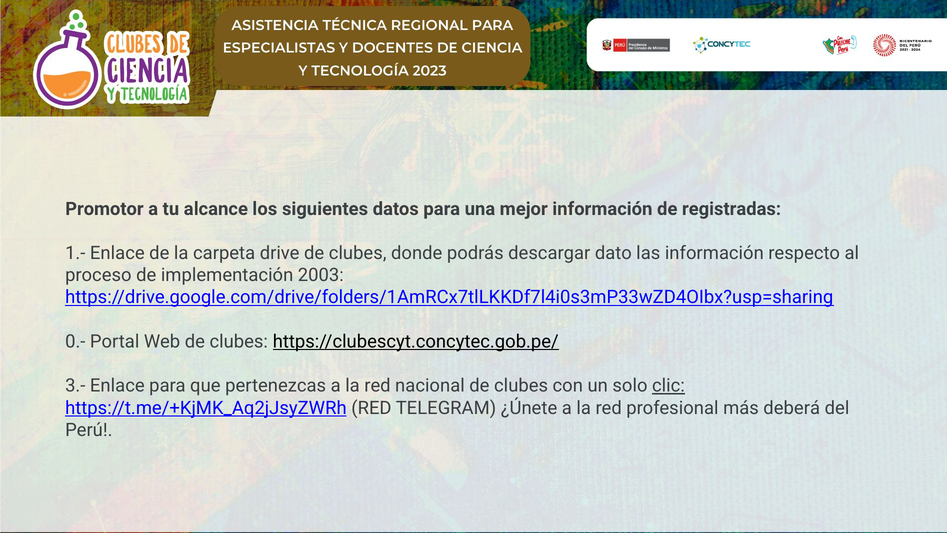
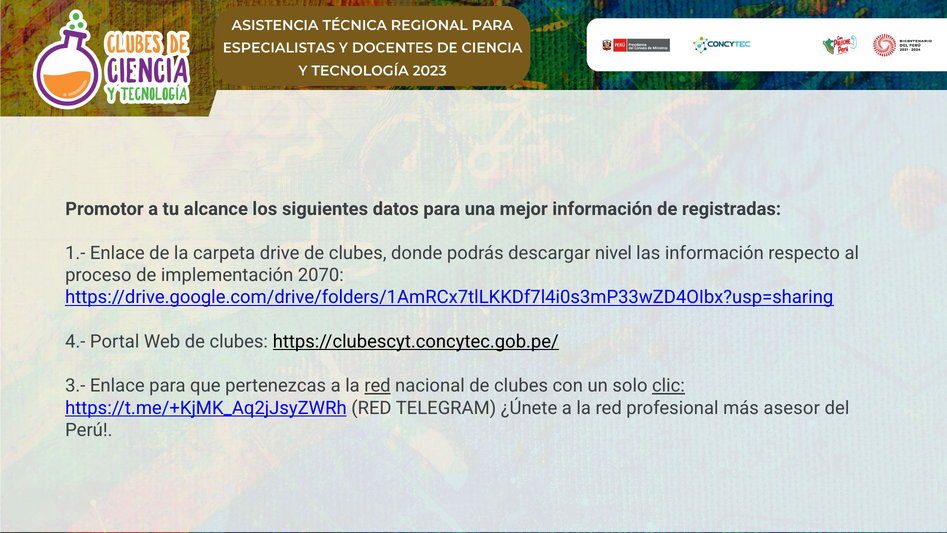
dato: dato -> nivel (613, 253)
2003: 2003 -> 2070 (321, 275)
0.-: 0.- -> 4.- (75, 341)
red underline: none -> present (377, 386)
deberá: deberá -> asesor (792, 408)
